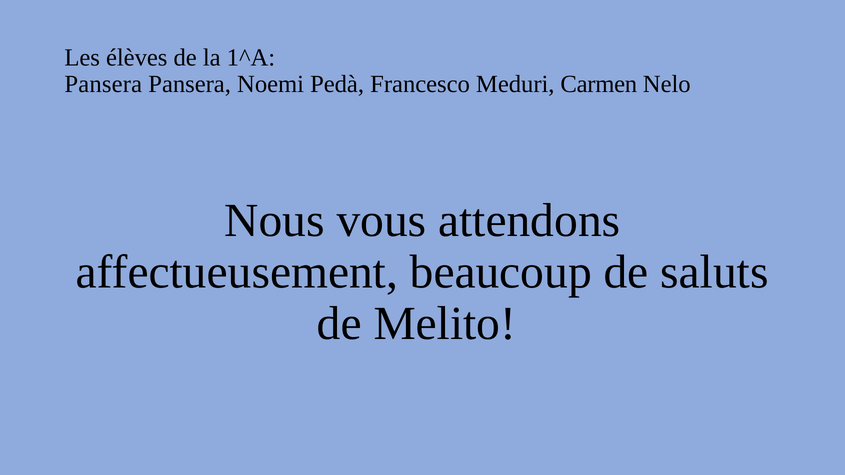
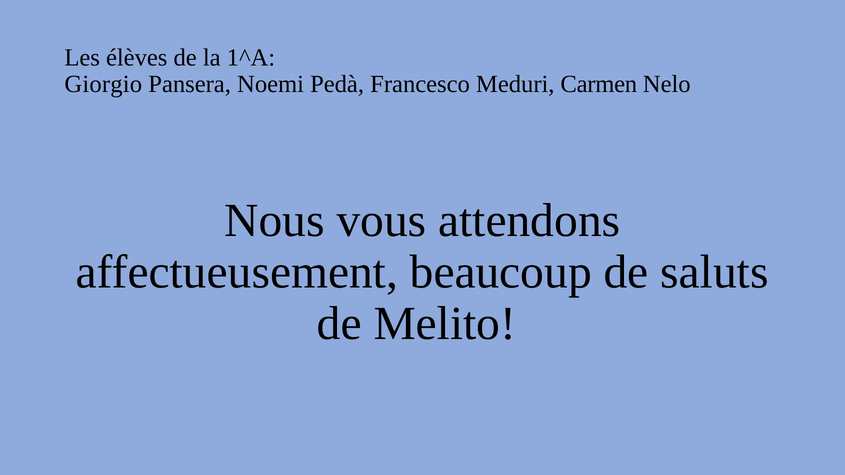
Pansera: Pansera -> Giorgio (103, 84)
